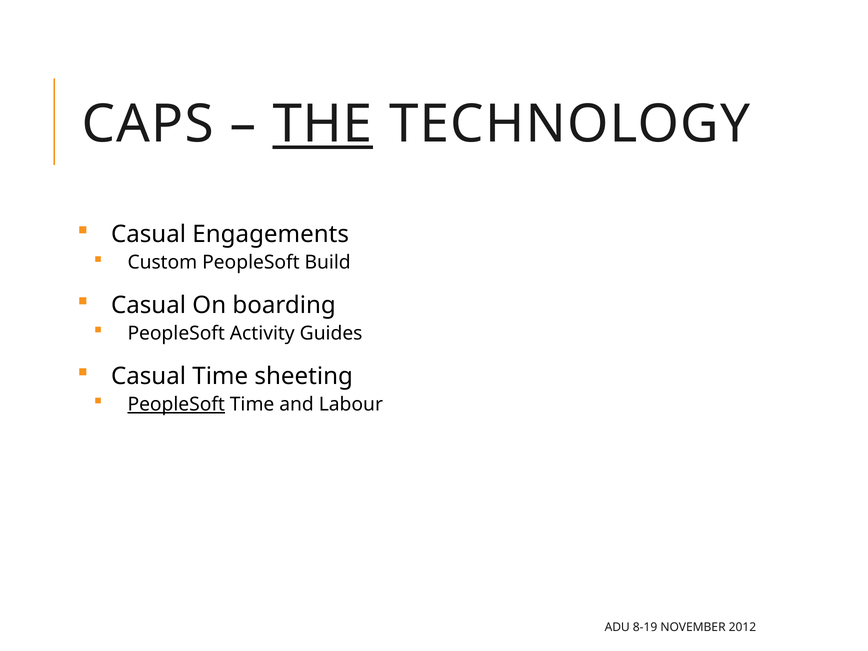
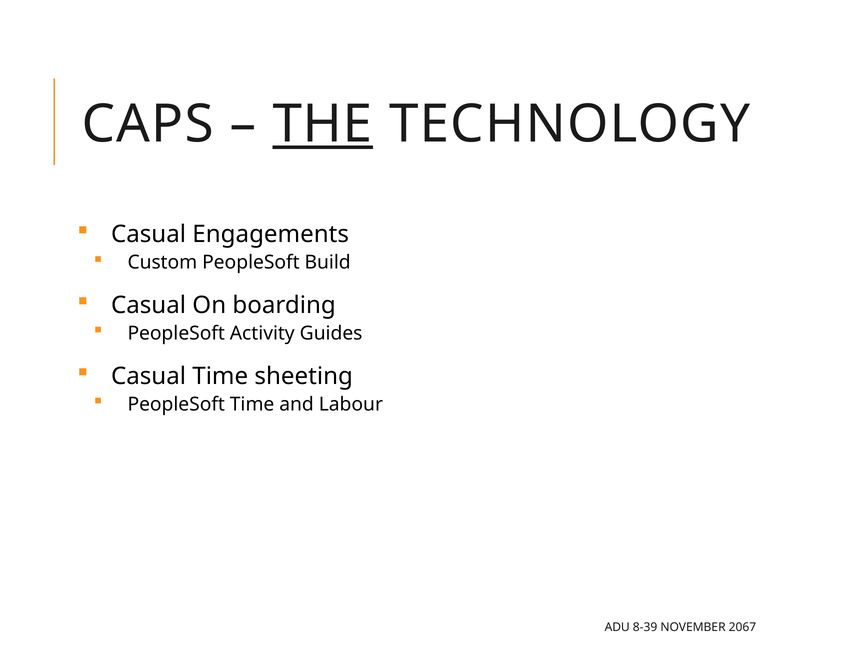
PeopleSoft underline: present -> none (176, 404)
8-19: 8-19 -> 8-39 (645, 627)
2012: 2012 -> 2067 (742, 627)
